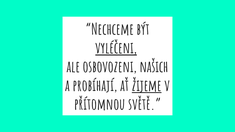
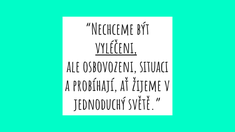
našich: našich -> situaci (154, 67)
žijeme underline: present -> none (147, 86)
přítomnou: přítomnou -> jednoduchý (100, 105)
